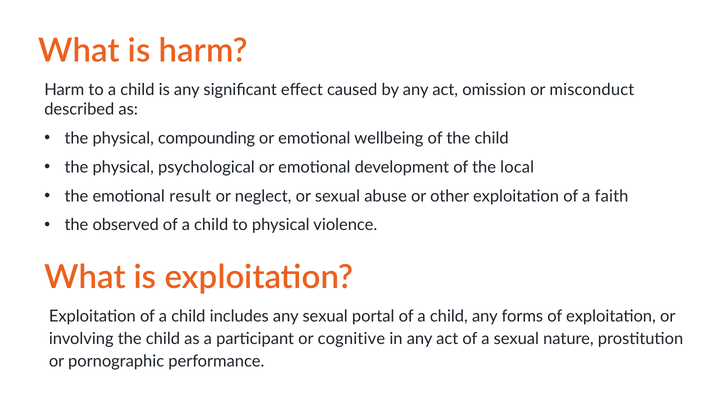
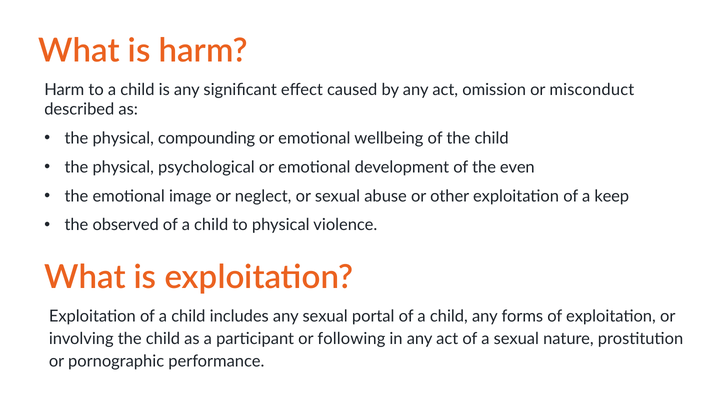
local: local -> even (517, 167)
result: result -> image (190, 196)
faith: faith -> keep (612, 196)
cognitive: cognitive -> following (351, 339)
